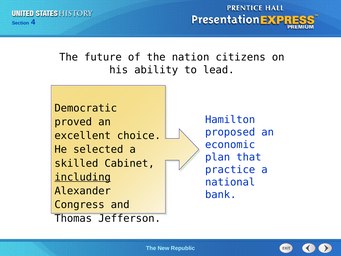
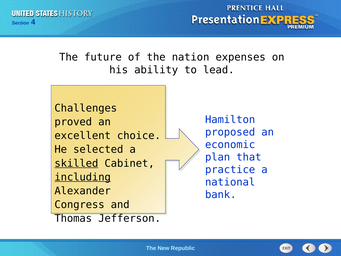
citizens: citizens -> expenses (241, 57)
Democratic: Democratic -> Challenges (86, 108)
skilled underline: none -> present (76, 163)
